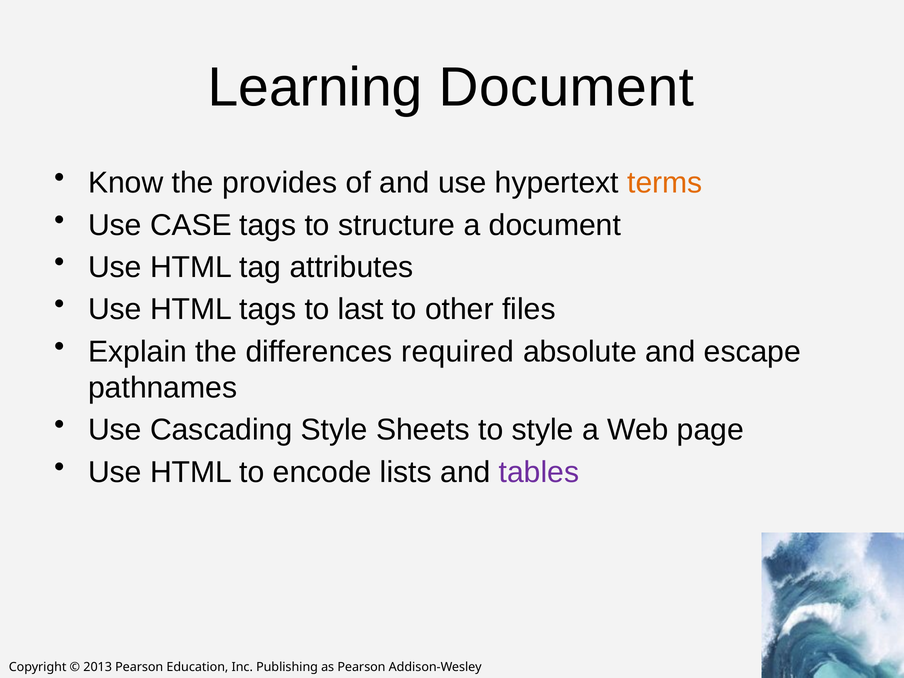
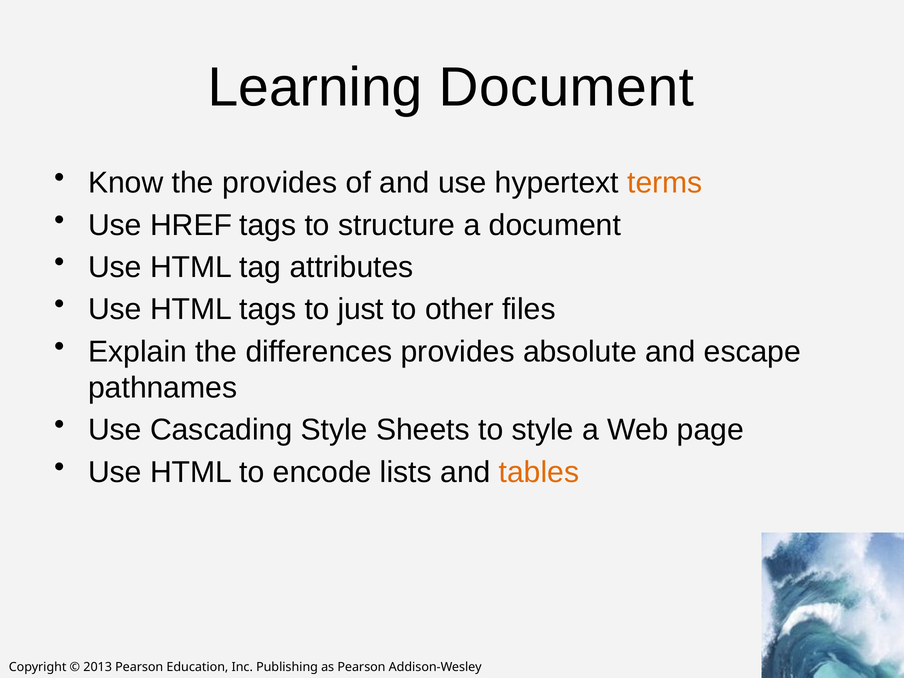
CASE: CASE -> HREF (191, 225)
last: last -> just (361, 309)
differences required: required -> provides (458, 352)
tables colour: purple -> orange (539, 472)
